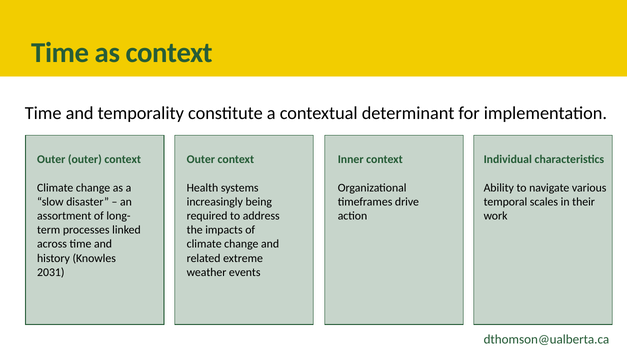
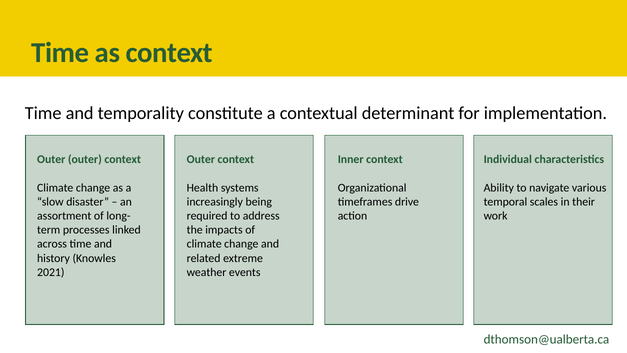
2031: 2031 -> 2021 (51, 272)
